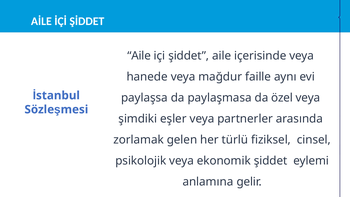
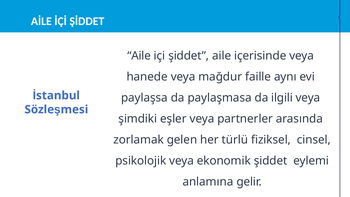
özel: özel -> ilgili (282, 98)
